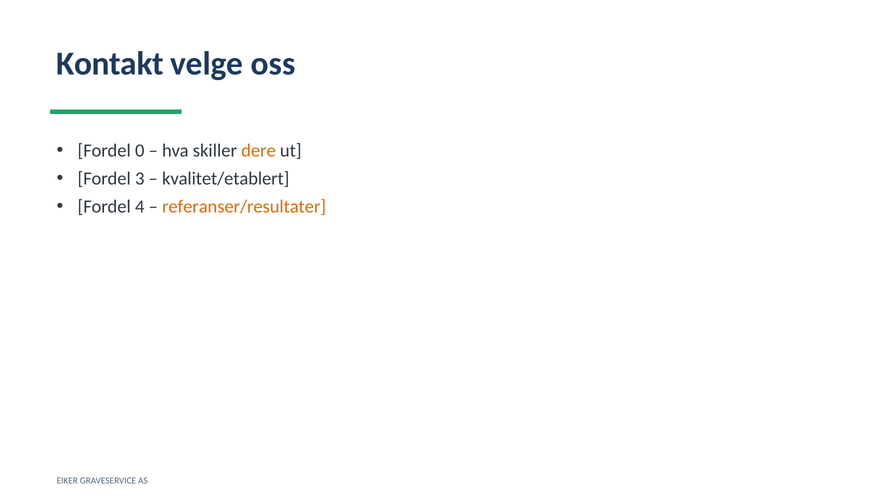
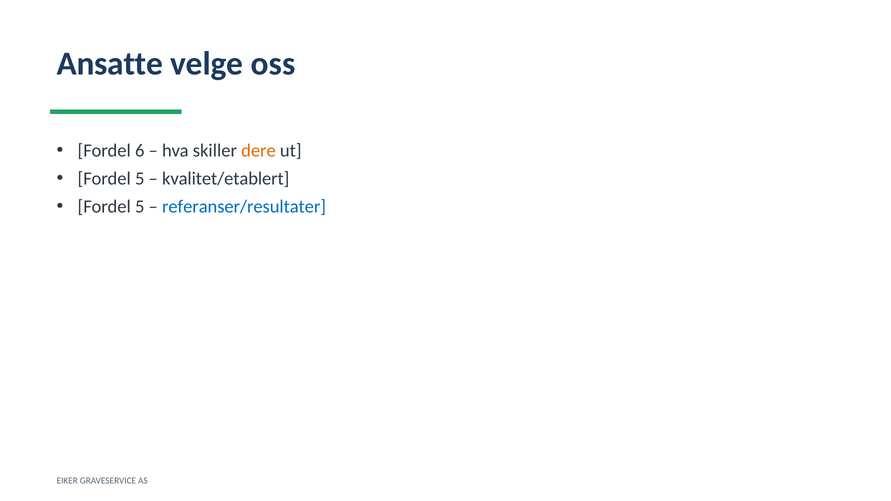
Kontakt: Kontakt -> Ansatte (110, 64)
0: 0 -> 6 (140, 151)
3: 3 -> 5 (140, 179)
4: 4 -> 5 (140, 207)
referanser/resultater colour: orange -> blue (244, 207)
